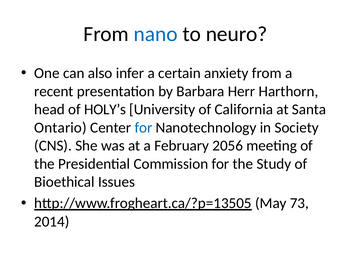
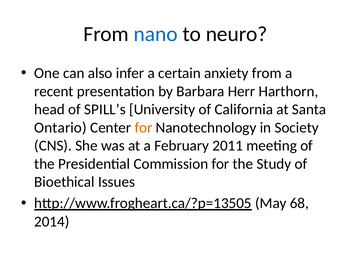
HOLY’s: HOLY’s -> SPILL’s (105, 110)
for colour: blue -> orange (143, 128)
2056: 2056 -> 2011 (228, 146)
73: 73 -> 68 (299, 203)
